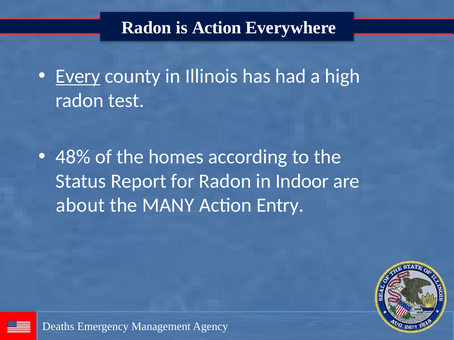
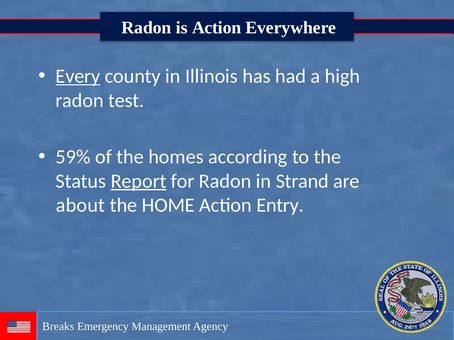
48%: 48% -> 59% (73, 157)
Report underline: none -> present (139, 181)
Indoor: Indoor -> Strand (302, 181)
MANY: MANY -> HOME (168, 206)
Deaths: Deaths -> Breaks (58, 327)
